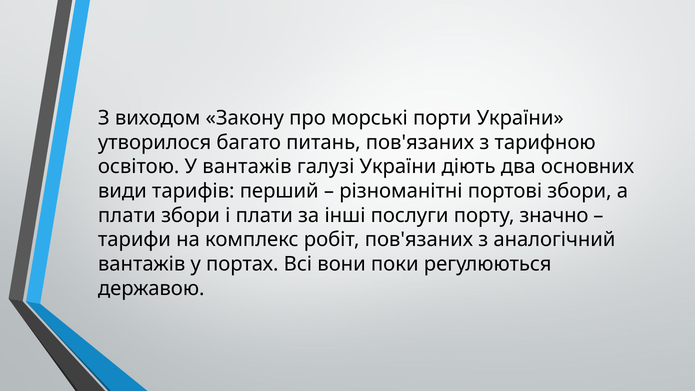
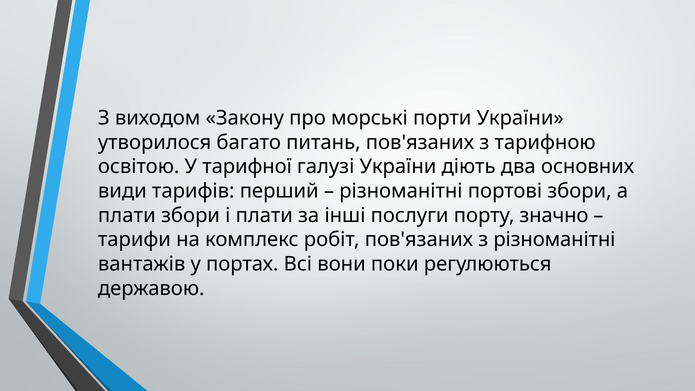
У вантажів: вантажів -> тарифної (247, 167)
з аналогічний: аналогічний -> різноманітні (554, 240)
